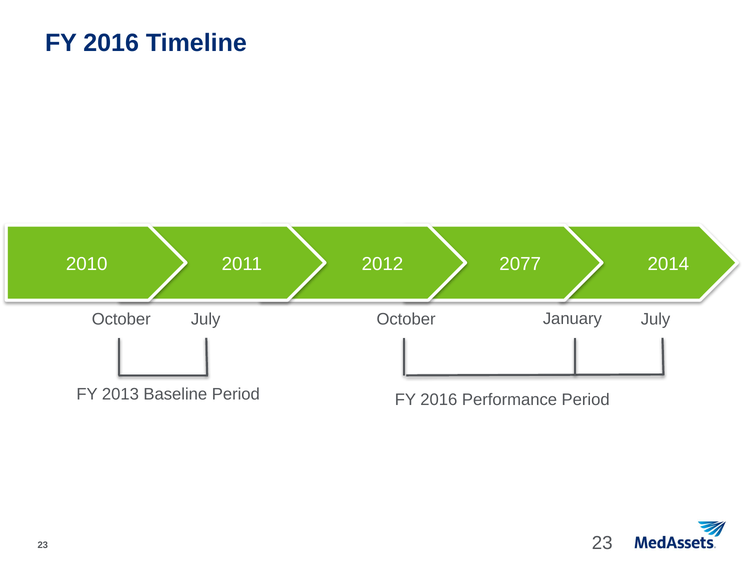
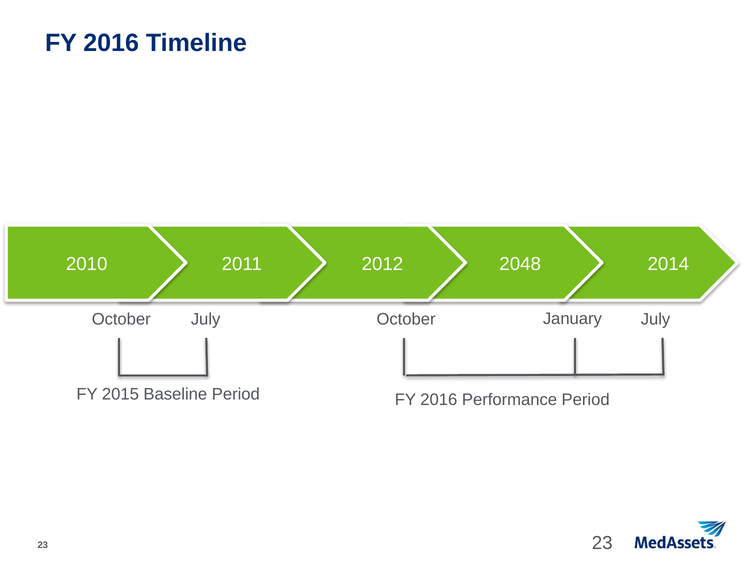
2077: 2077 -> 2048 (520, 264)
2013: 2013 -> 2015 (120, 394)
